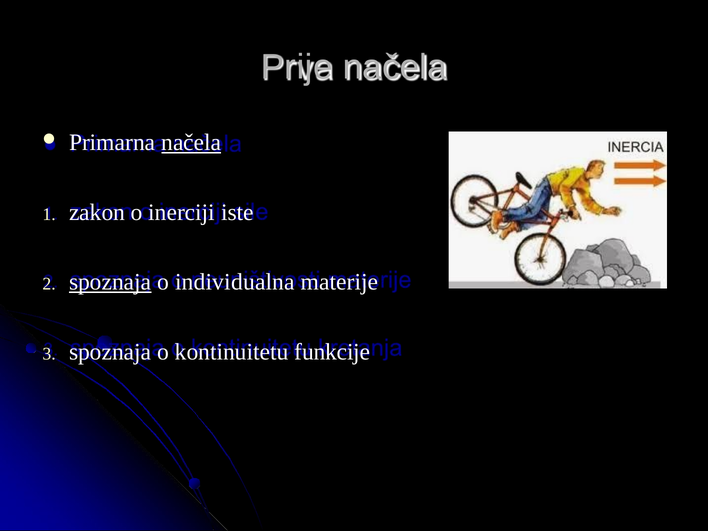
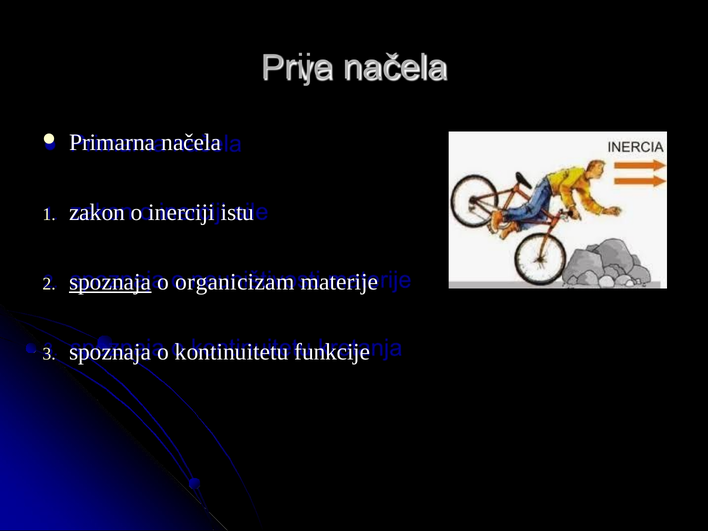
načela underline: present -> none (191, 143)
iste: iste -> istu (237, 212)
individualna: individualna -> organicizam (235, 282)
